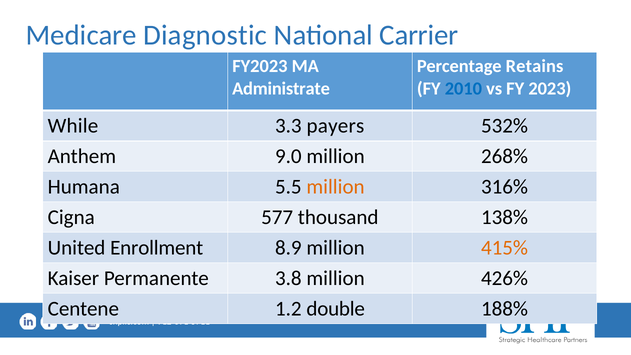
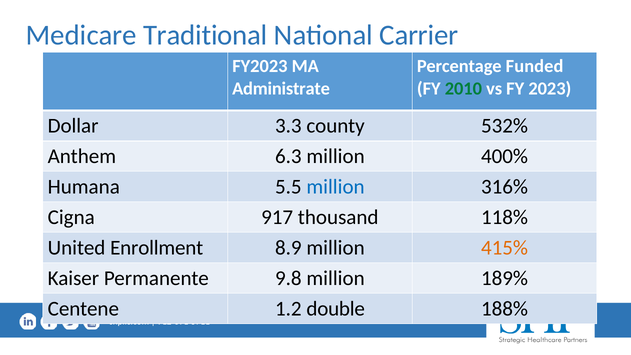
Diagnostic: Diagnostic -> Traditional (205, 35)
Retains: Retains -> Funded (535, 66)
2010 colour: blue -> green (463, 88)
While: While -> Dollar (73, 126)
payers: payers -> county (336, 126)
9.0: 9.0 -> 6.3 (288, 156)
268%: 268% -> 400% (504, 156)
million colour: orange -> blue (336, 187)
577: 577 -> 917 (277, 217)
138%: 138% -> 118% (504, 217)
3.8: 3.8 -> 9.8 (288, 278)
426%: 426% -> 189% (504, 278)
